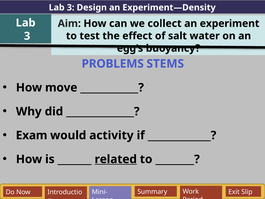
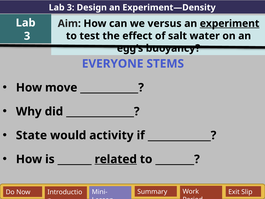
collect: collect -> versus (165, 23)
experiment underline: none -> present (230, 23)
PROBLEMS: PROBLEMS -> EVERYONE (113, 64)
Exam: Exam -> State (31, 135)
